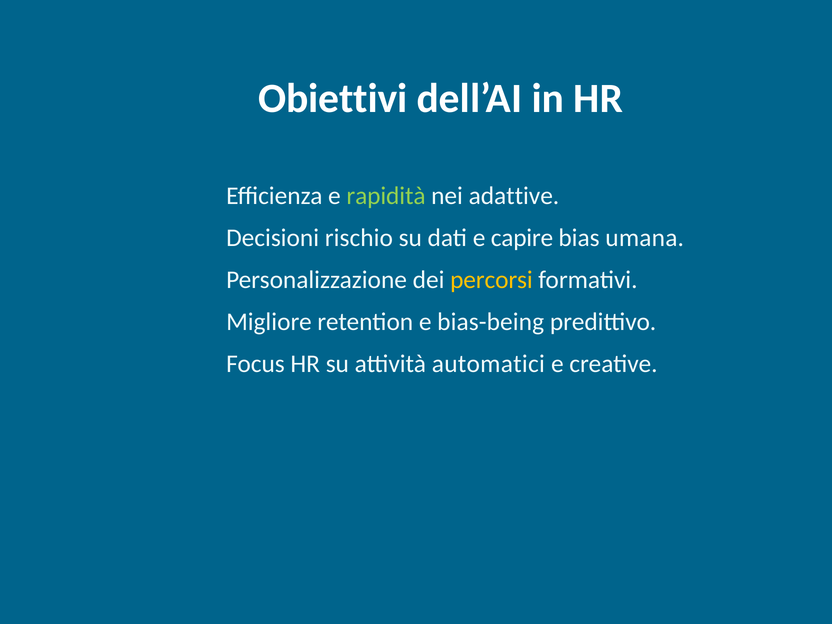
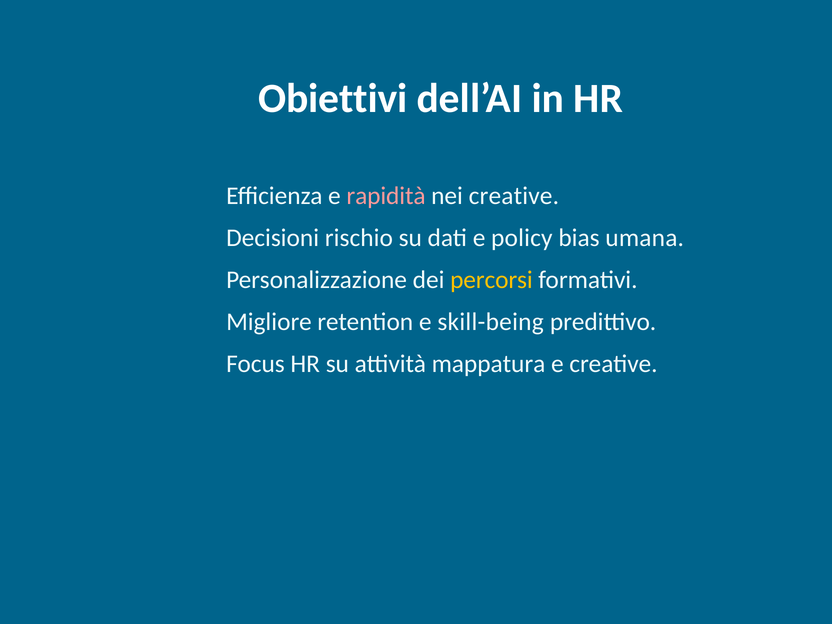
rapidità colour: light green -> pink (386, 196)
nei adattive: adattive -> creative (514, 196)
capire: capire -> policy (522, 238)
bias-being: bias-being -> skill-being (491, 322)
automatici: automatici -> mappatura (488, 364)
